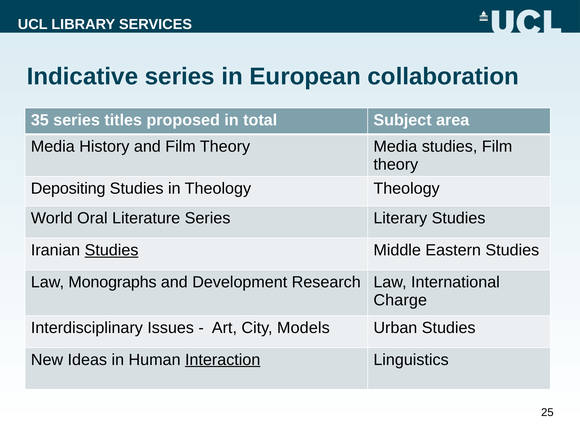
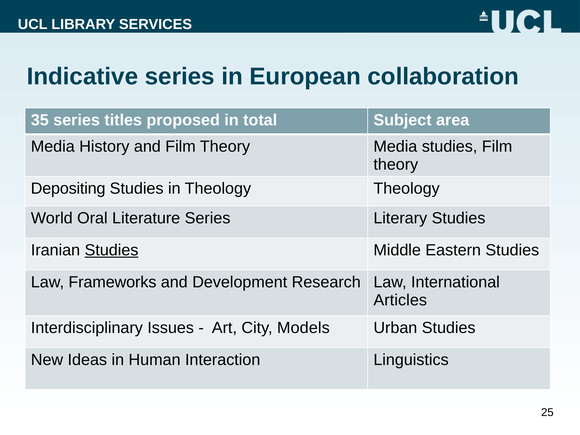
Monographs: Monographs -> Frameworks (112, 282)
Charge: Charge -> Articles (400, 300)
Interaction underline: present -> none (223, 360)
